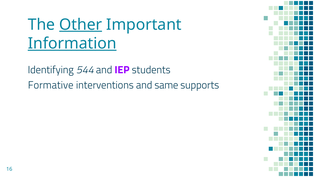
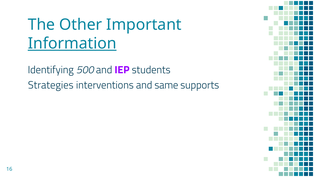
Other underline: present -> none (81, 25)
544: 544 -> 500 (85, 70)
Formative: Formative -> Strategies (51, 85)
